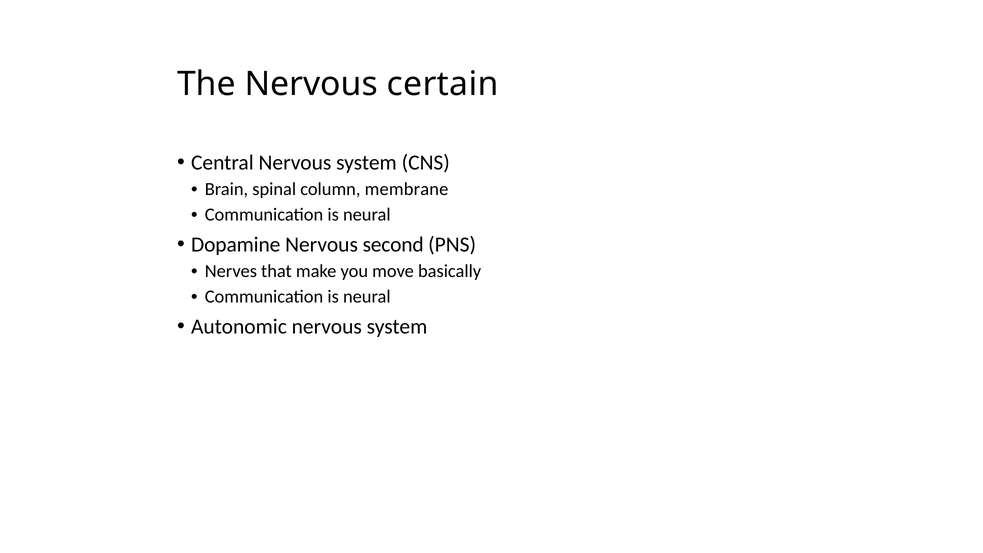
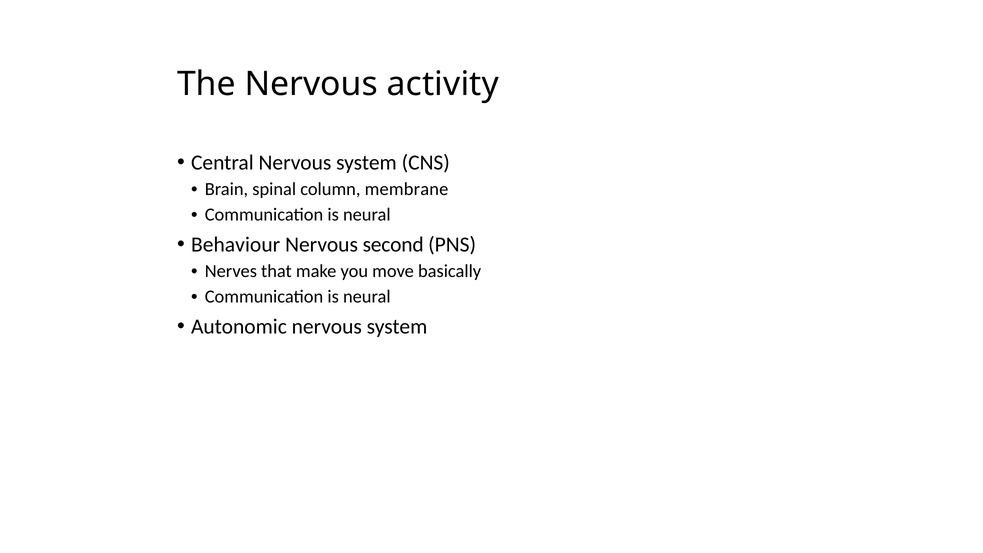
certain: certain -> activity (443, 84)
Dopamine: Dopamine -> Behaviour (236, 245)
